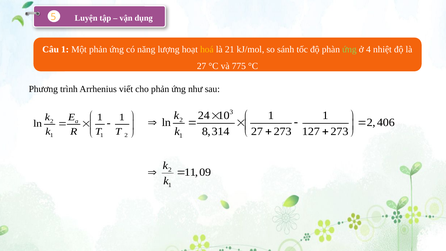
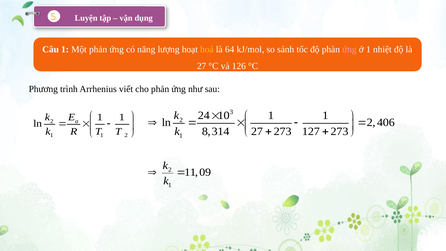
21: 21 -> 64 (230, 49)
ứng colour: light green -> pink (349, 49)
ở 4: 4 -> 1 (368, 49)
775: 775 -> 126 (239, 66)
